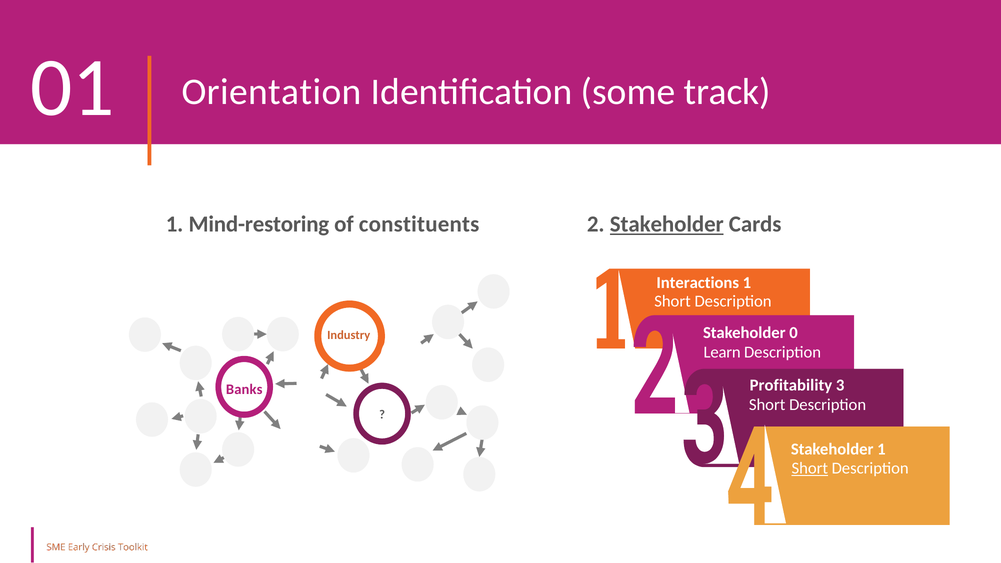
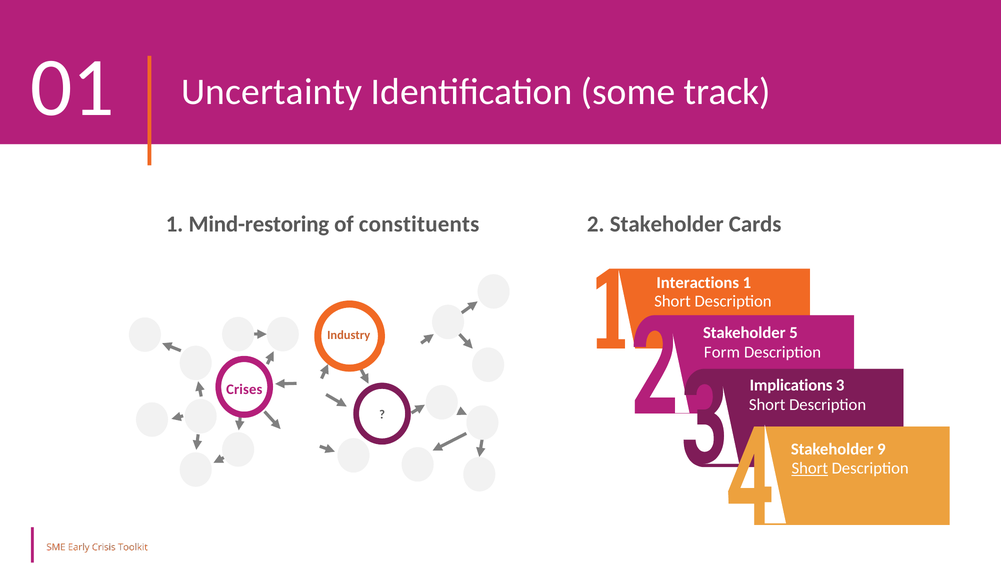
Orientation: Orientation -> Uncertainty (272, 92)
Stakeholder underline: present -> none (667, 224)
0: 0 -> 5 (794, 333)
Learn: Learn -> Form (722, 352)
Profitability: Profitability -> Implications (791, 385)
Banks: Banks -> Crises (244, 389)
Stakeholder 1: 1 -> 9 (881, 449)
